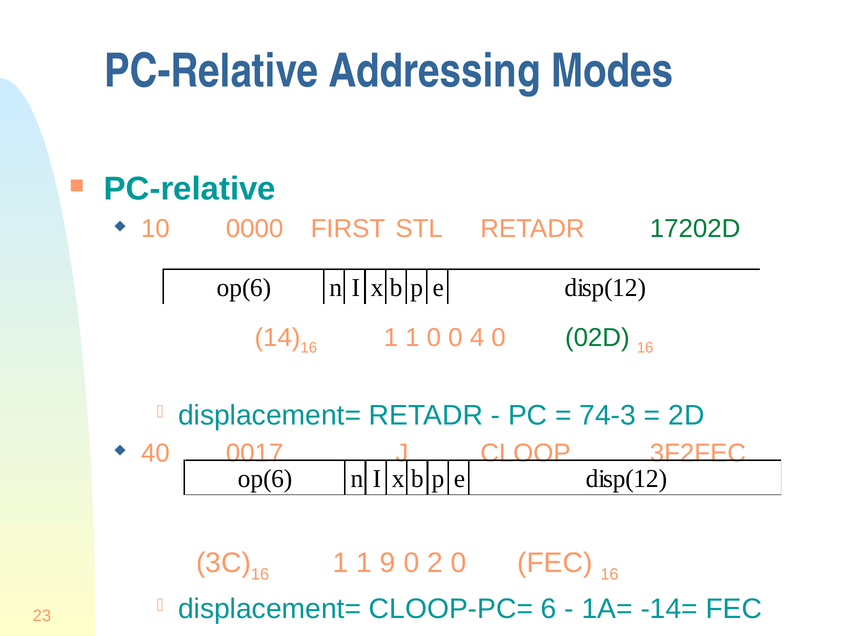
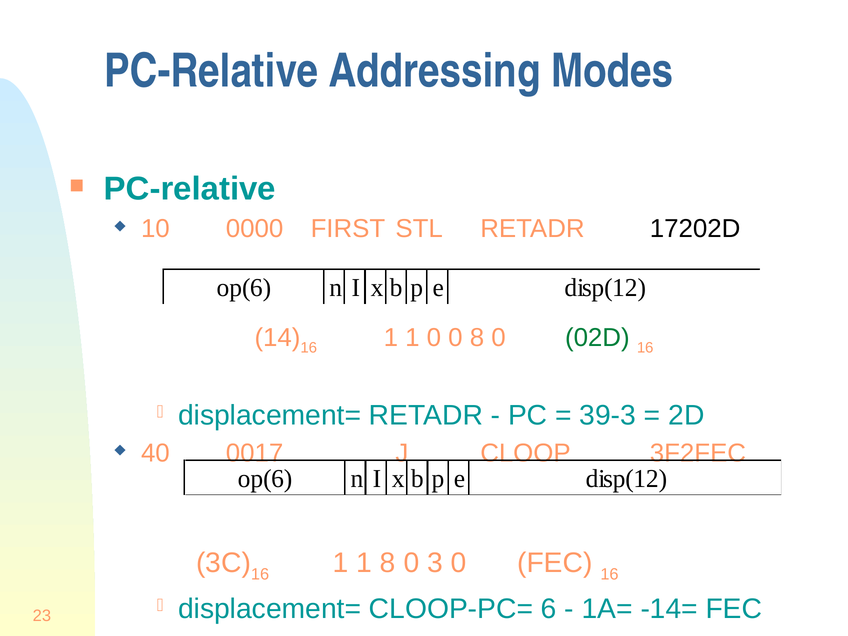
17202D colour: green -> black (695, 229)
0 4: 4 -> 8 (477, 338)
74-3: 74-3 -> 39-3 (608, 416)
1 9: 9 -> 8 (388, 563)
2: 2 -> 3 (435, 563)
